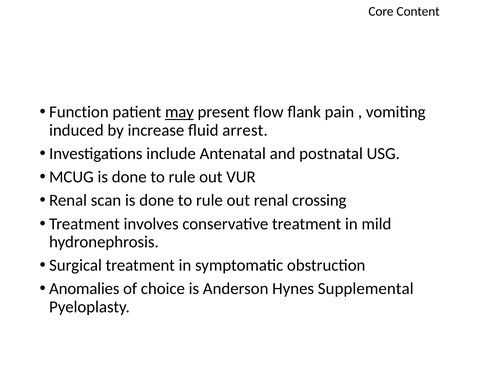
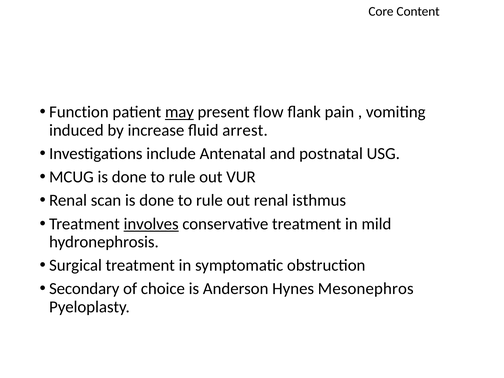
crossing: crossing -> isthmus (319, 200)
involves underline: none -> present (151, 224)
Anomalies: Anomalies -> Secondary (84, 289)
Supplemental: Supplemental -> Mesonephros (366, 289)
